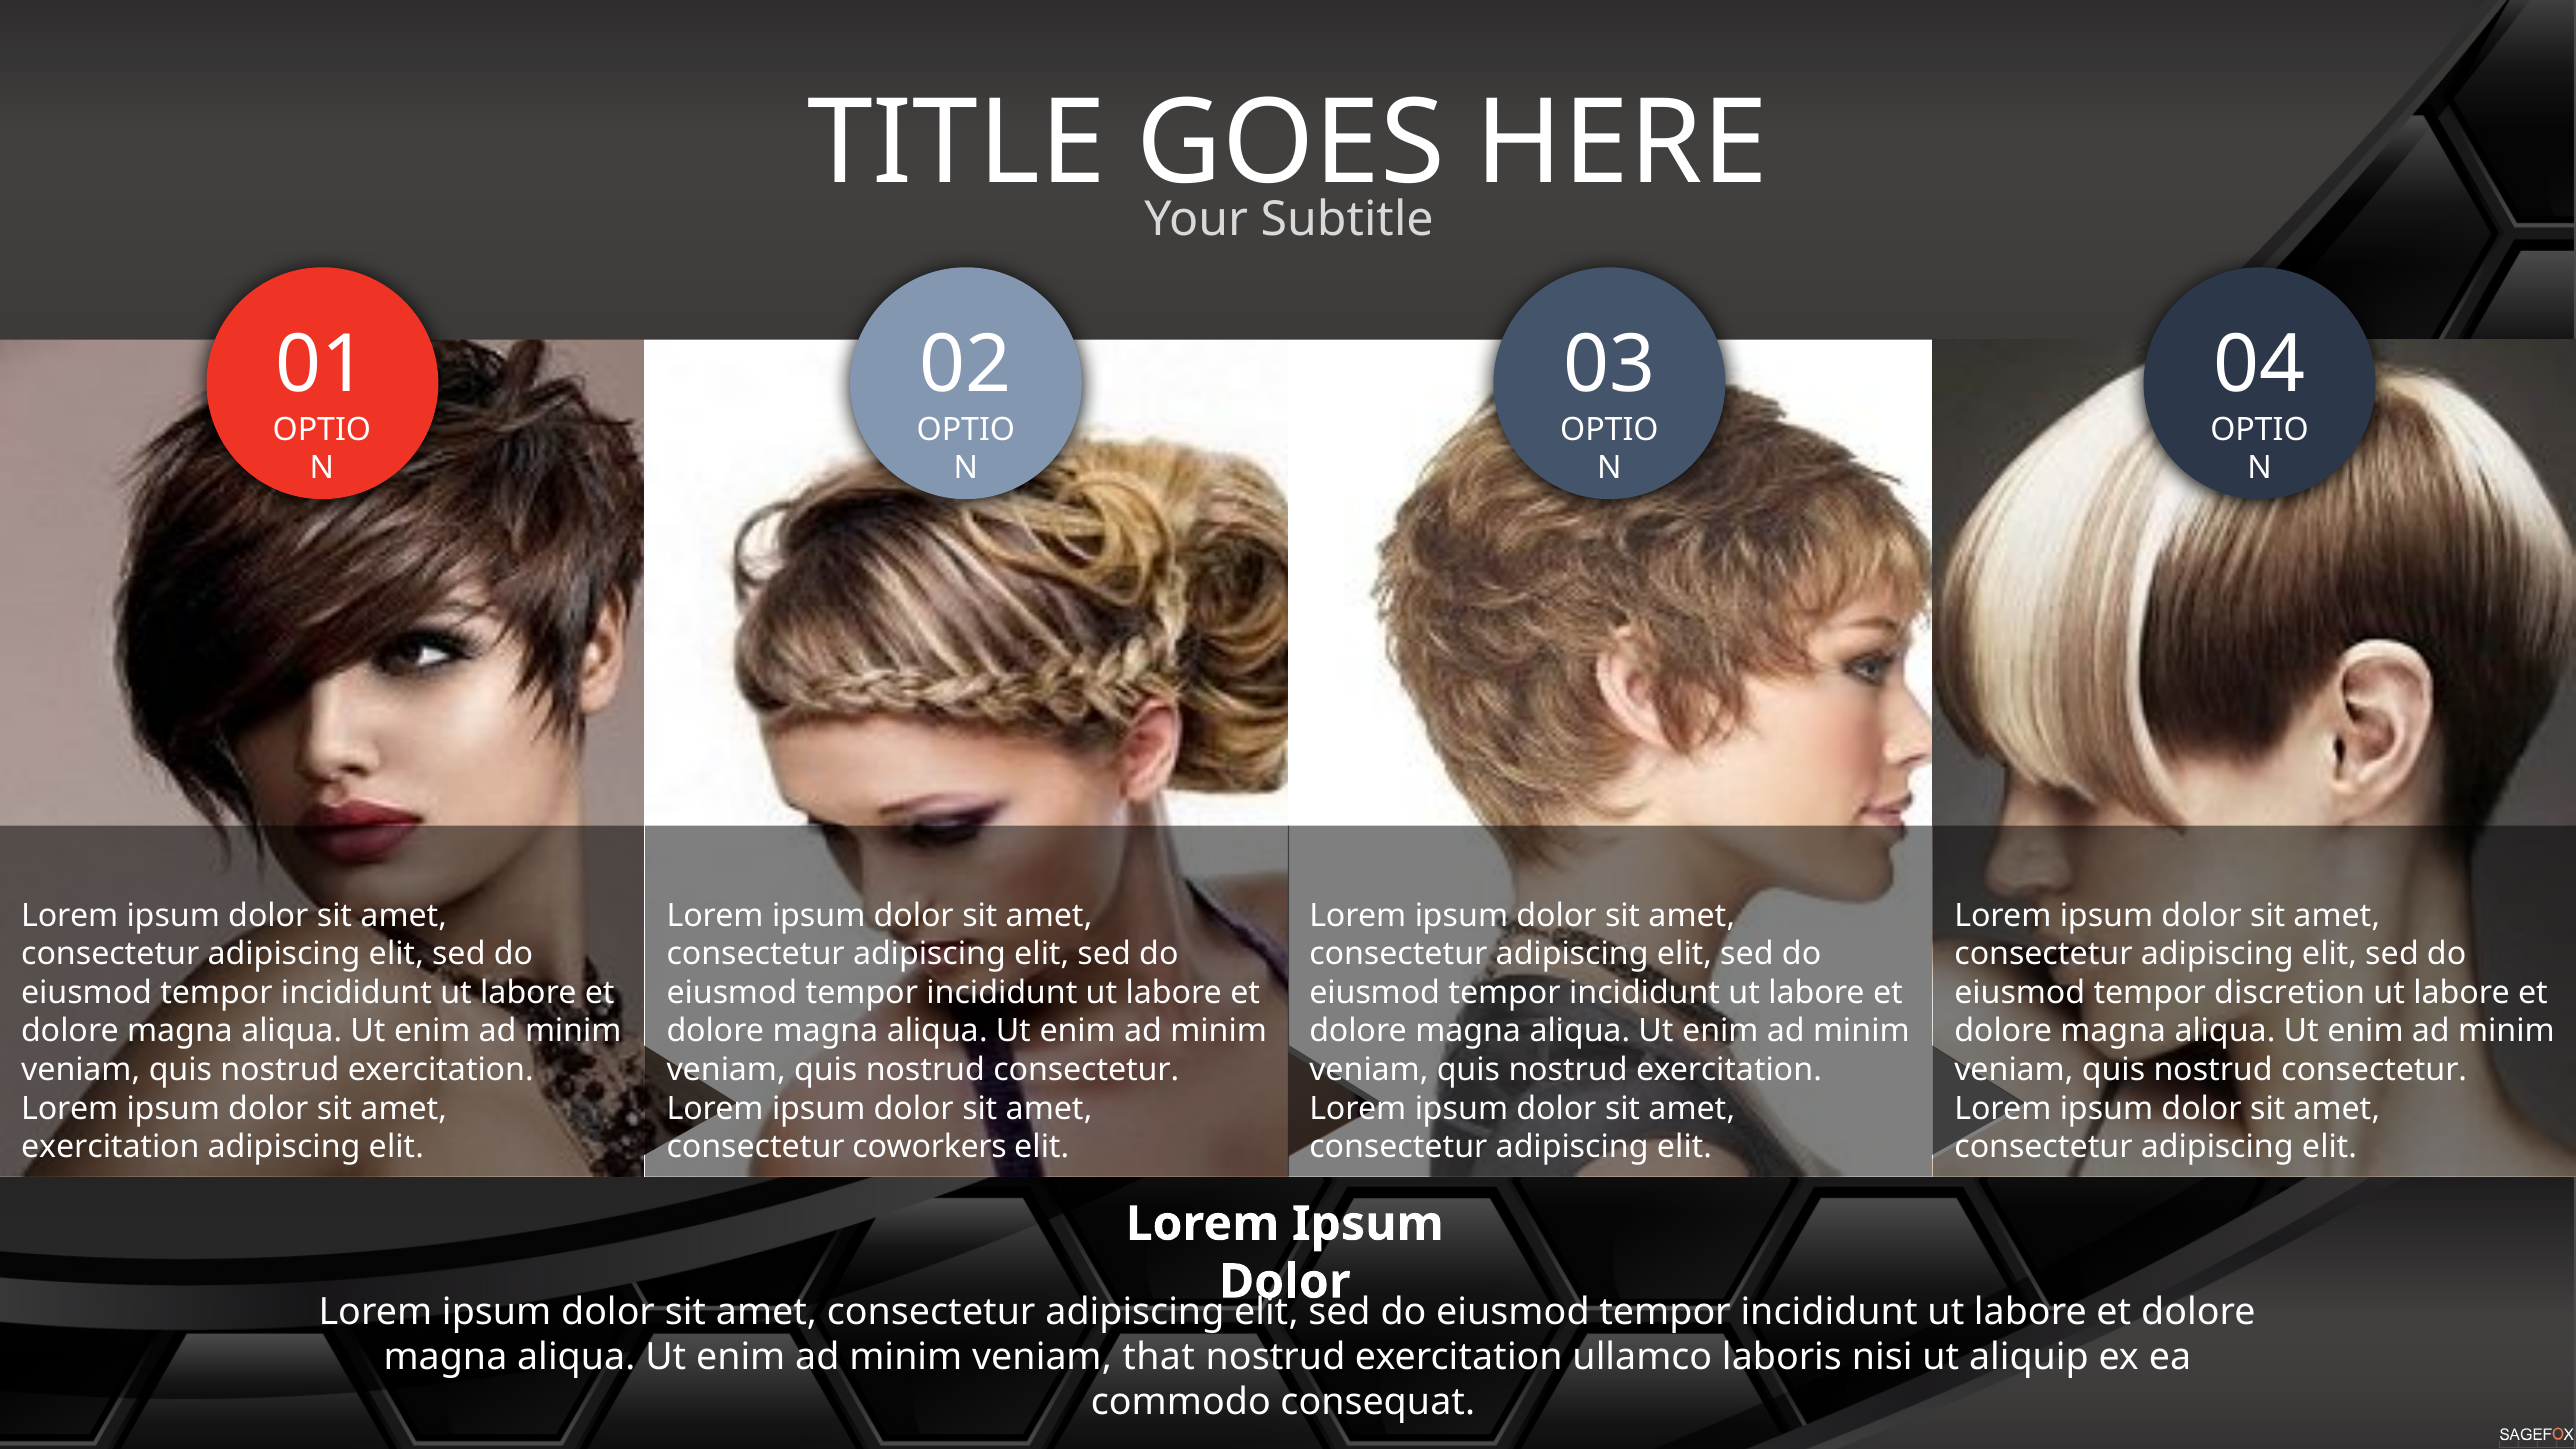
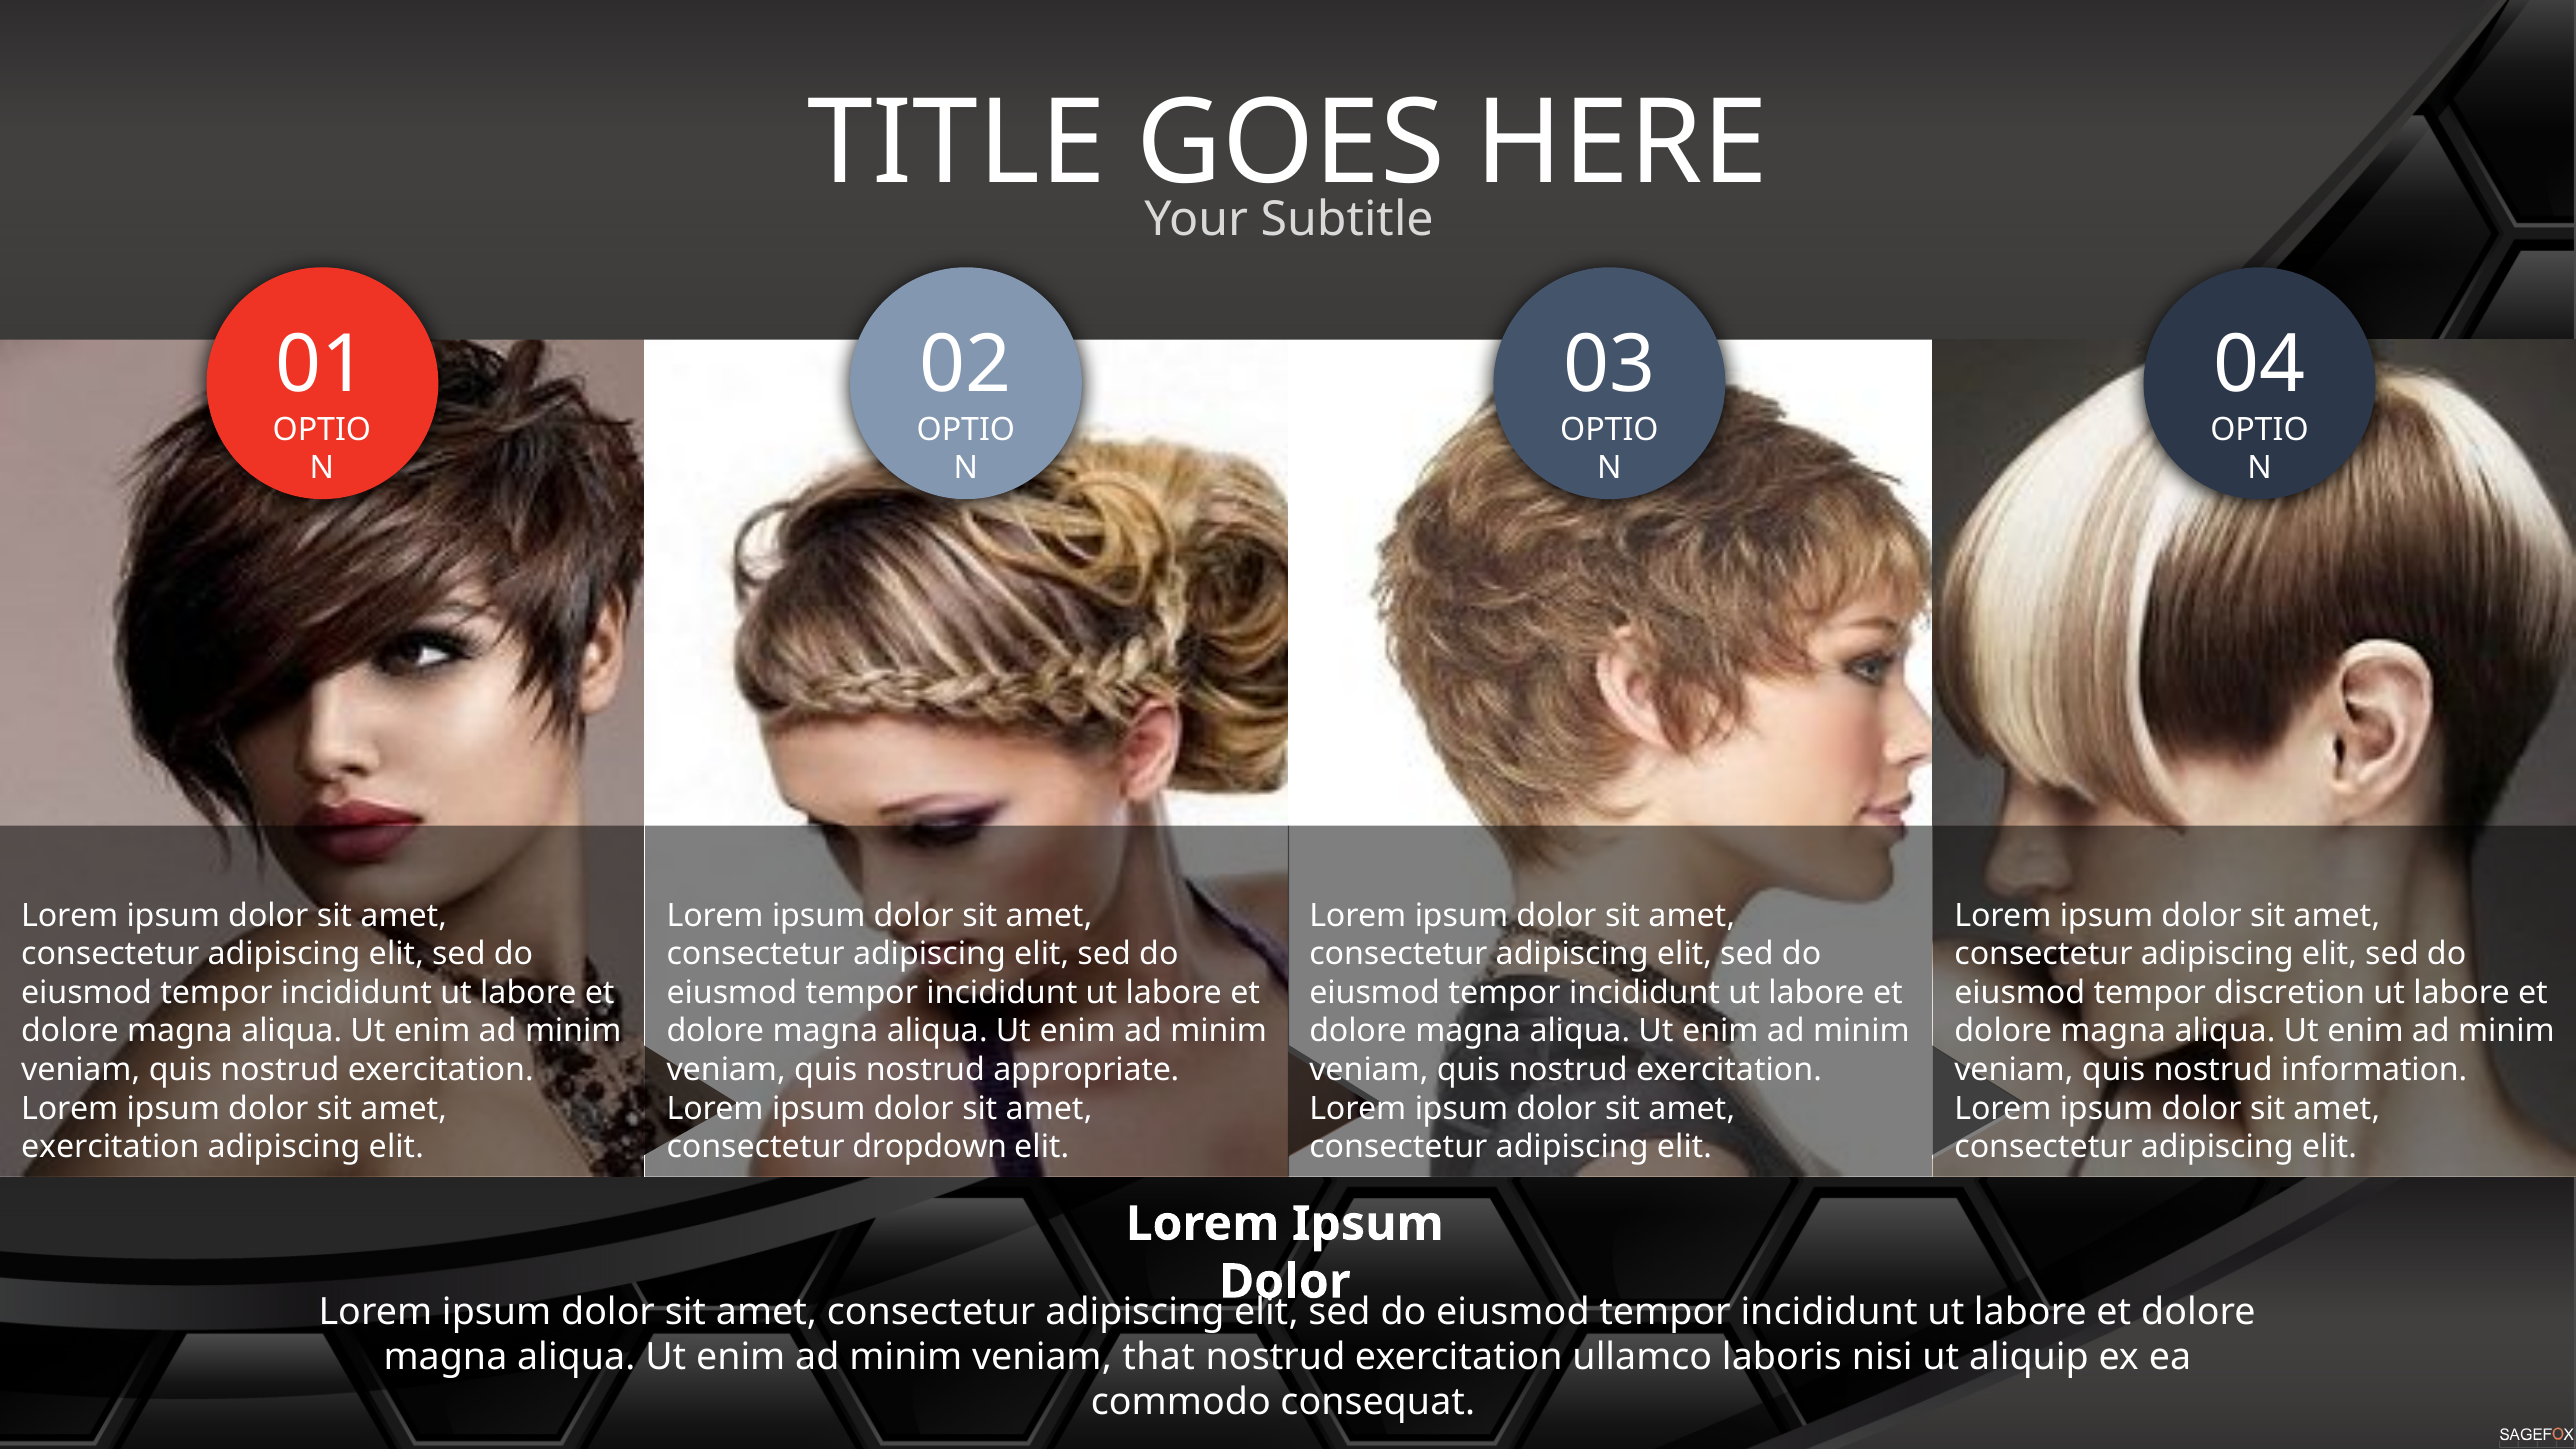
consectetur: consectetur -> appropriate (1086, 1070)
consectetur: consectetur -> information (2374, 1070)
coworkers: coworkers -> dropdown (930, 1147)
